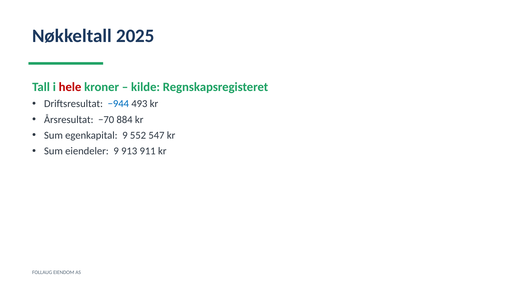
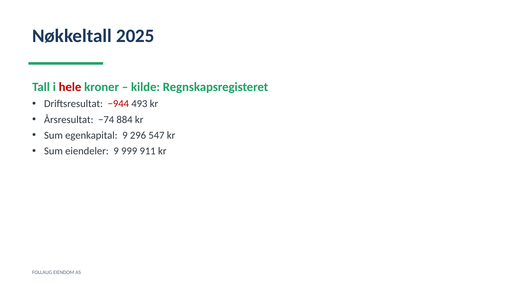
−944 colour: blue -> red (118, 104)
−70: −70 -> −74 (106, 120)
552: 552 -> 296 (138, 136)
913: 913 -> 999 (129, 152)
